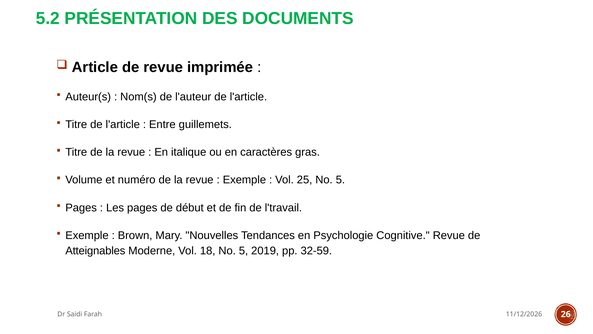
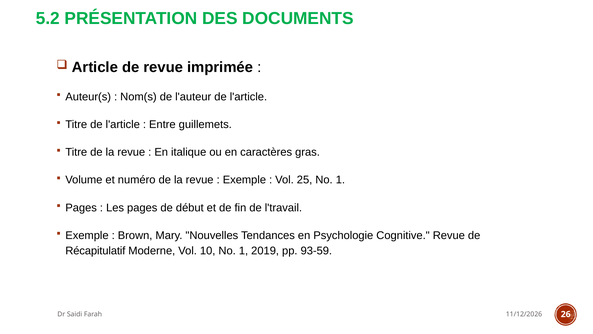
25 No 5: 5 -> 1 (340, 180)
Atteignables: Atteignables -> Récapitulatif (95, 250)
18: 18 -> 10 (208, 250)
5: 5 -> 1 (243, 250)
32-59: 32-59 -> 93-59 (316, 250)
